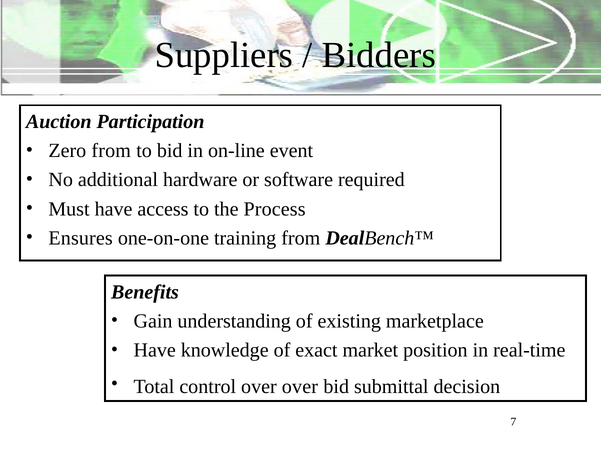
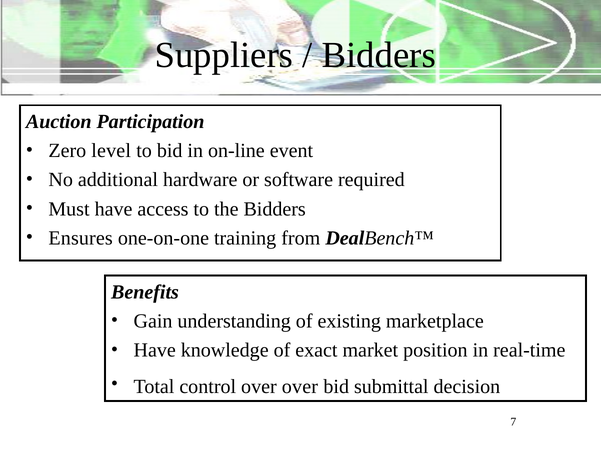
Zero from: from -> level (111, 151)
the Process: Process -> Bidders (275, 209)
